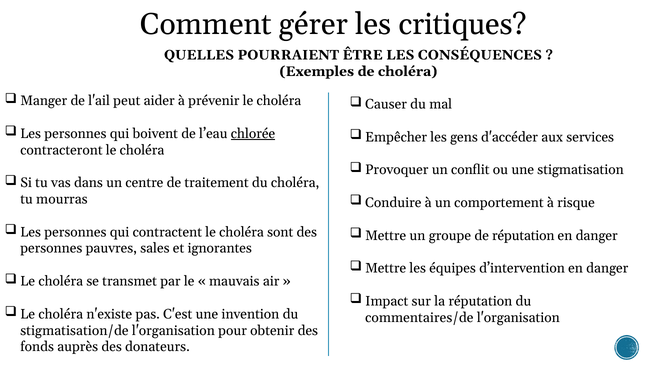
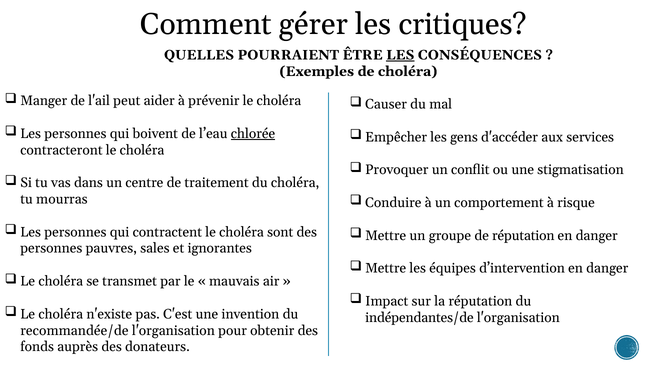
LES underline: none -> present (400, 55)
commentaires/de: commentaires/de -> indépendantes/de (419, 318)
stigmatisation/de: stigmatisation/de -> recommandée/de (74, 331)
